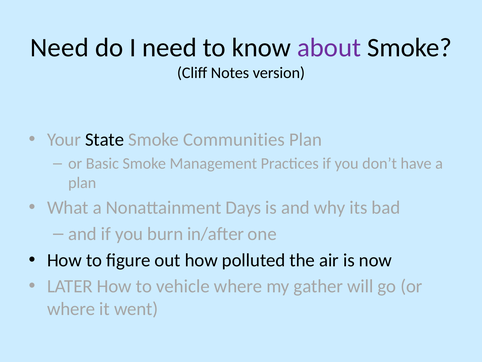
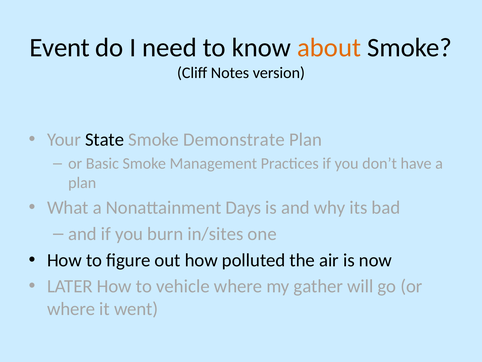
Need: Need -> Event (60, 48)
about colour: purple -> orange (329, 48)
Communities: Communities -> Demonstrate (234, 139)
in/after: in/after -> in/sites (215, 234)
